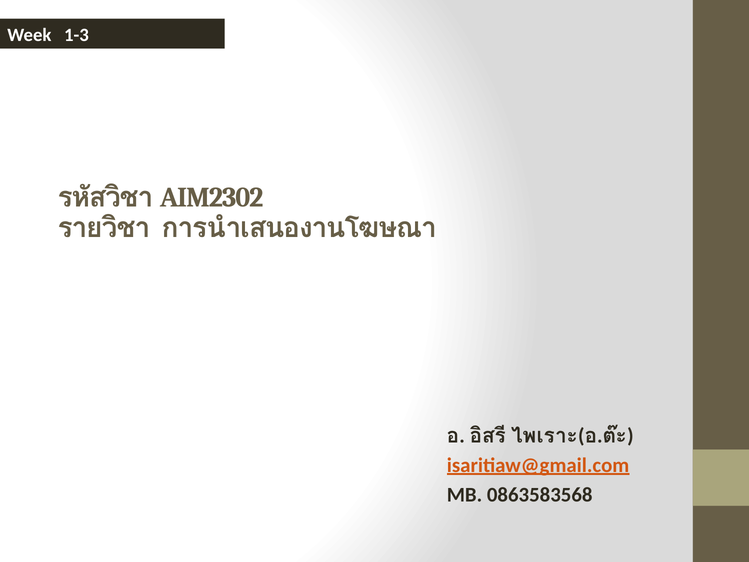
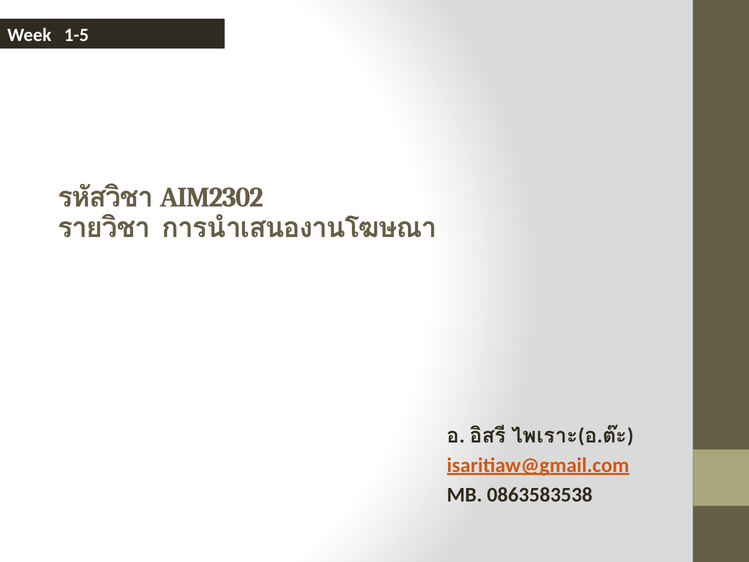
1-3: 1-3 -> 1-5 (76, 35)
0863583568: 0863583568 -> 0863583538 (540, 495)
